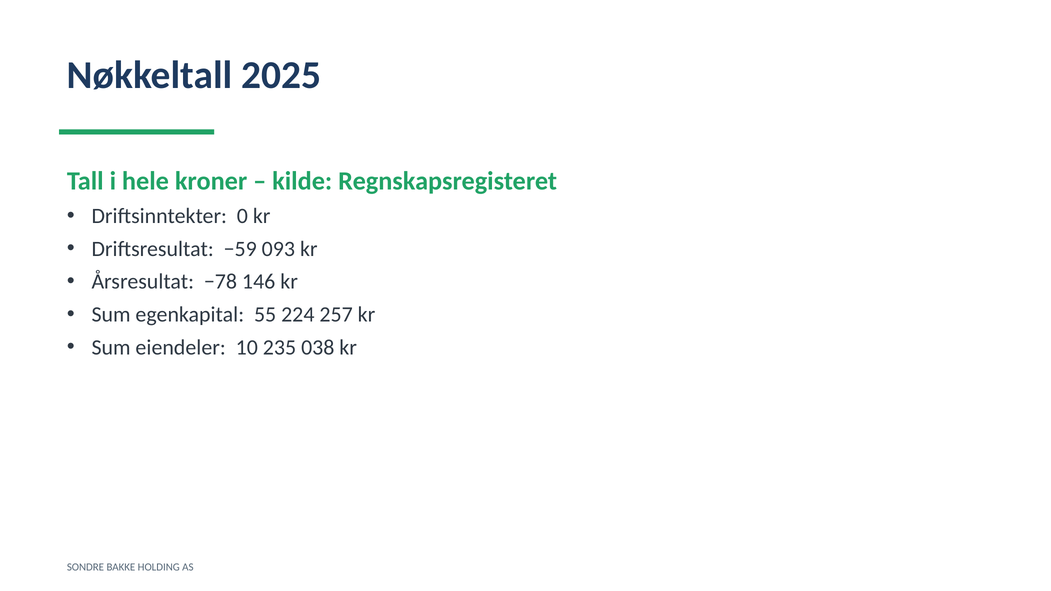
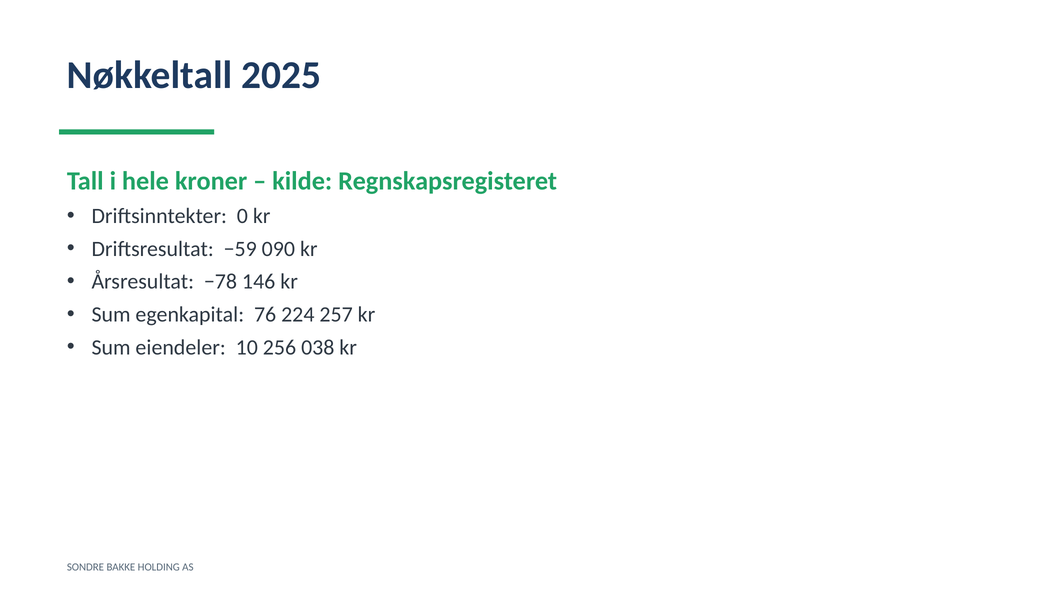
093: 093 -> 090 (278, 249)
55: 55 -> 76 (265, 315)
235: 235 -> 256 (279, 348)
